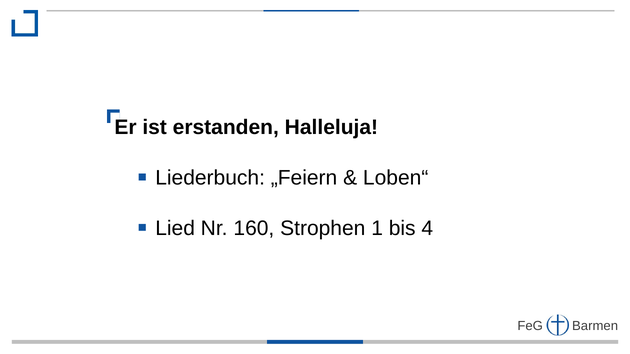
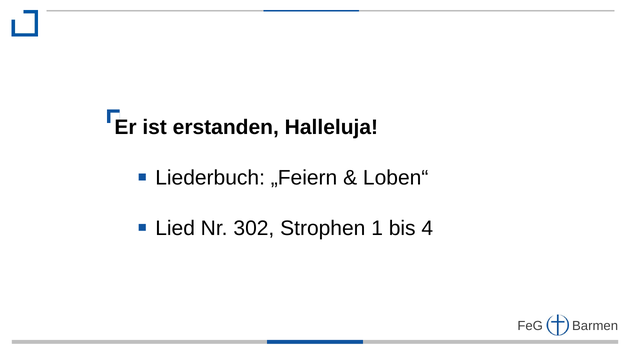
160: 160 -> 302 (254, 228)
